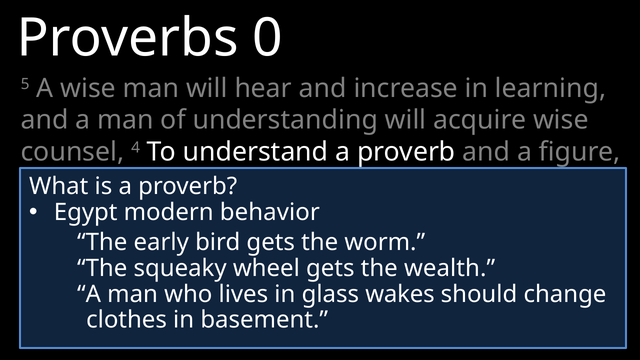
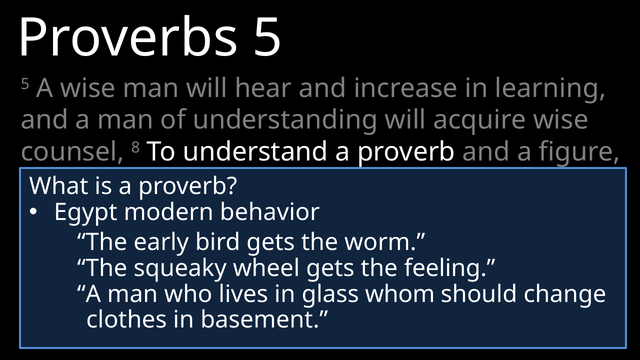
Proverbs 0: 0 -> 5 (268, 38)
4: 4 -> 8 (136, 148)
wealth: wealth -> feeling (450, 268)
wakes: wakes -> whom (400, 294)
